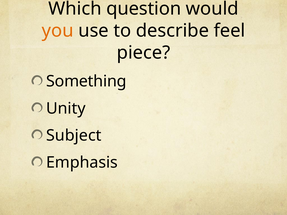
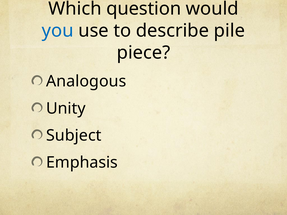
you colour: orange -> blue (58, 31)
feel: feel -> pile (229, 31)
Something: Something -> Analogous (86, 81)
